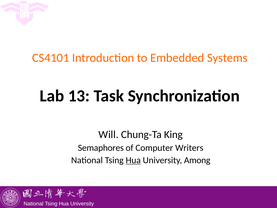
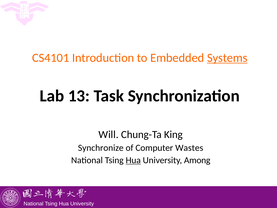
Systems underline: none -> present (227, 58)
Semaphores: Semaphores -> Synchronize (101, 148)
Writers: Writers -> Wastes (189, 148)
